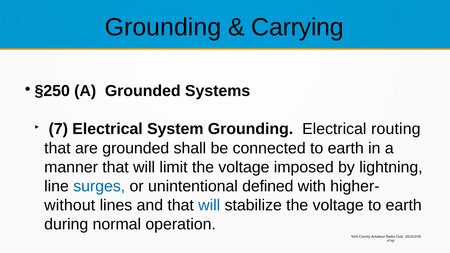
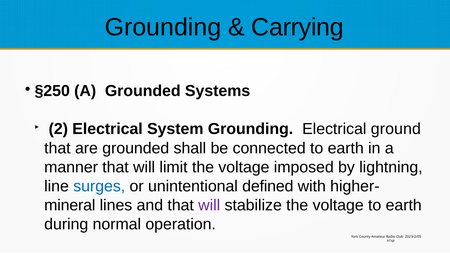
7: 7 -> 2 (58, 129)
routing: routing -> ground (396, 129)
without: without -> mineral (70, 205)
will colour: blue -> purple (209, 205)
